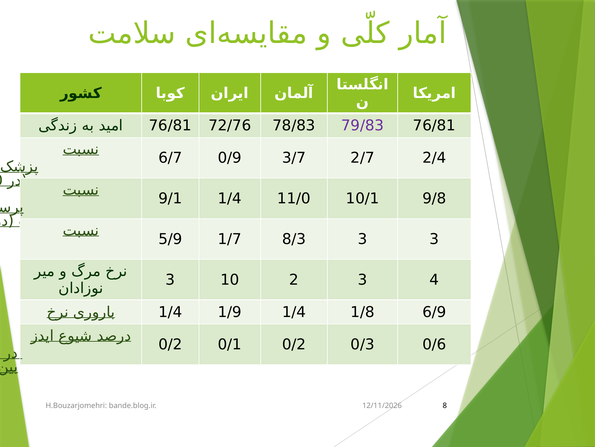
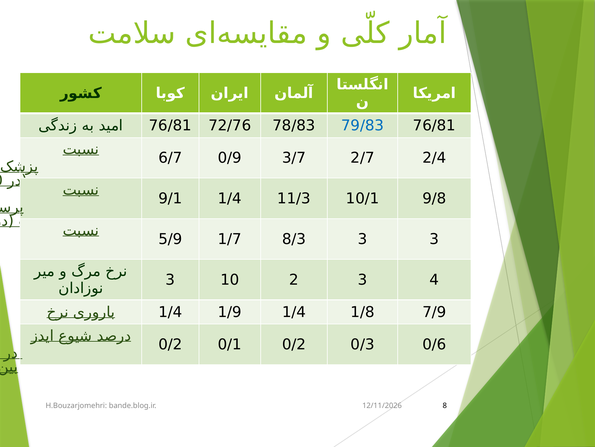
79/83 colour: purple -> blue (363, 125)
11/0: 11/0 -> 11/3 (294, 198)
6/9: 6/9 -> 7/9 (434, 312)
